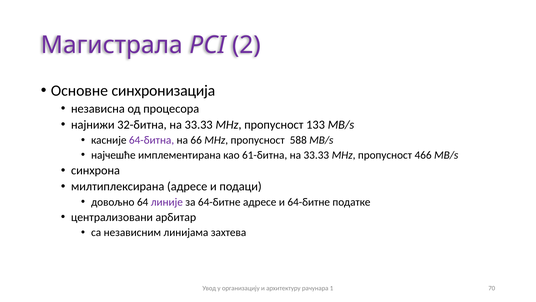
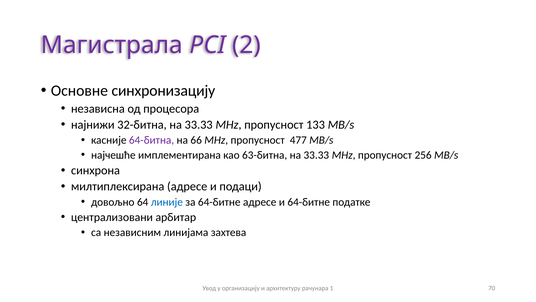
синхронизација: синхронизација -> синхронизацију (163, 91)
588: 588 -> 477 (298, 140)
61-битна: 61-битна -> 63-битна (265, 155)
466: 466 -> 256 (423, 155)
линије colour: purple -> blue (167, 202)
